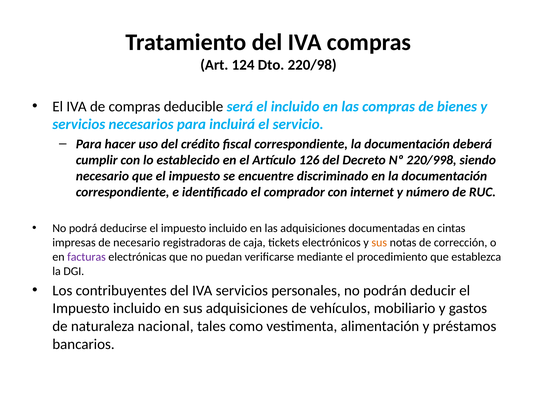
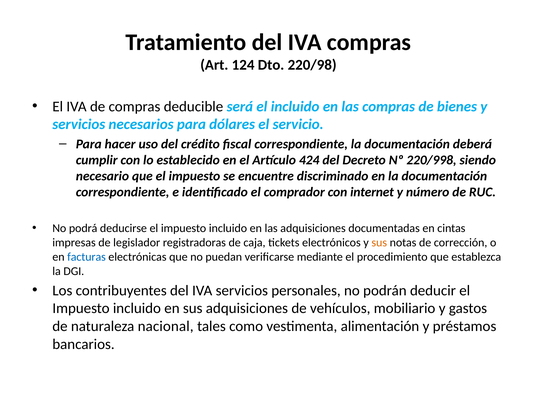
incluirá: incluirá -> dólares (232, 125)
126: 126 -> 424 (309, 160)
de necesario: necesario -> legislador (137, 243)
facturas colour: purple -> blue (87, 257)
